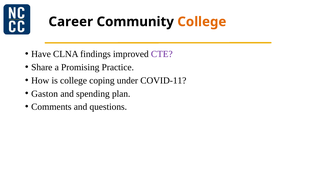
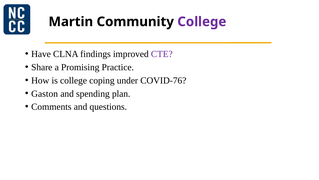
Career: Career -> Martin (71, 22)
College colour: orange -> purple (202, 22)
COVID-11: COVID-11 -> COVID-76 (163, 80)
